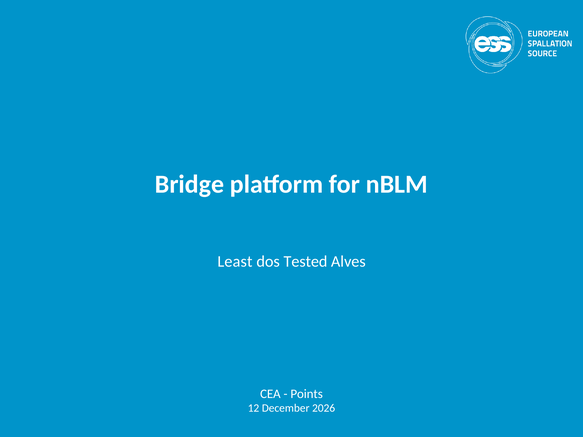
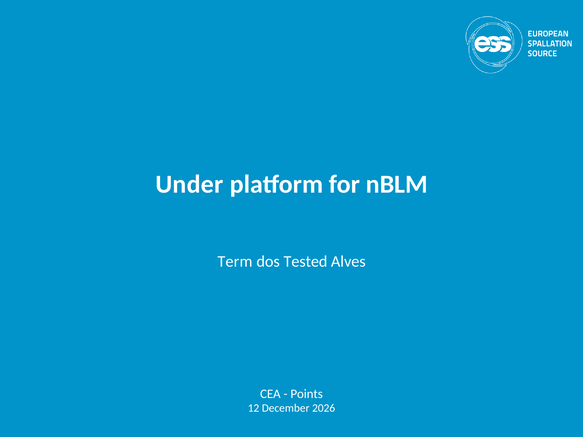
Bridge: Bridge -> Under (189, 185)
Least: Least -> Term (235, 262)
